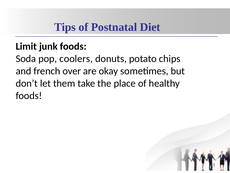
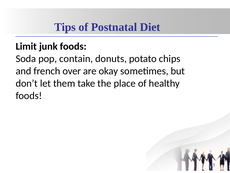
coolers: coolers -> contain (76, 59)
